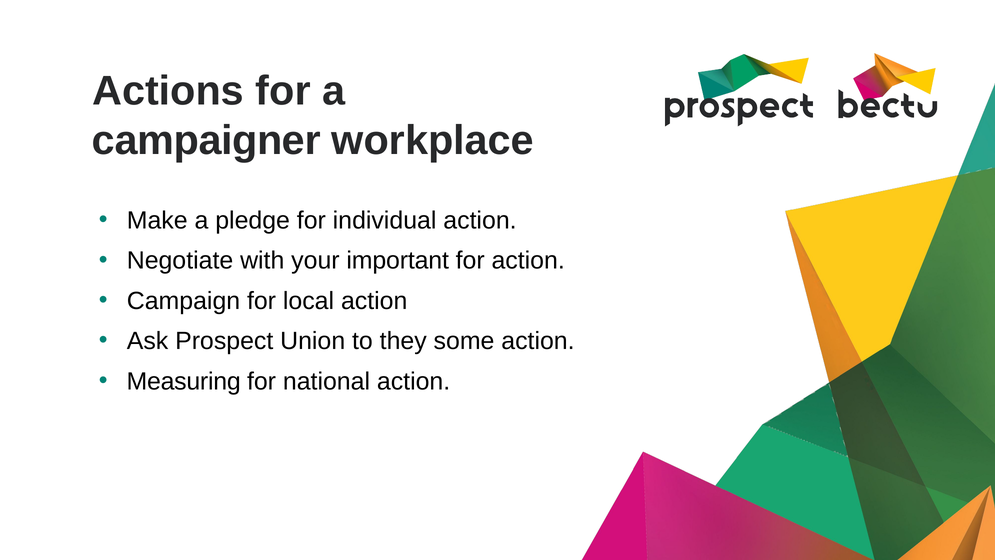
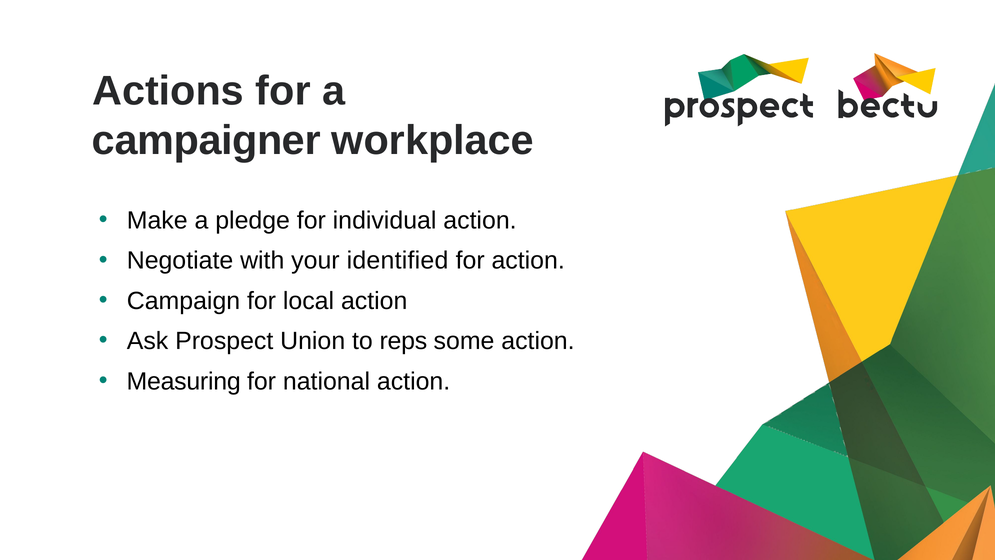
important: important -> identified (398, 261)
they: they -> reps (403, 341)
